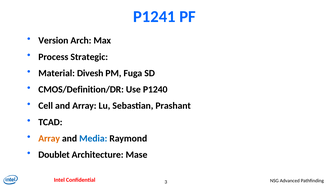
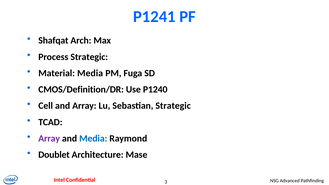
Version: Version -> Shafqat (53, 41)
Material Divesh: Divesh -> Media (90, 73)
Sebastian Prashant: Prashant -> Strategic (173, 106)
Array colour: orange -> purple (49, 138)
